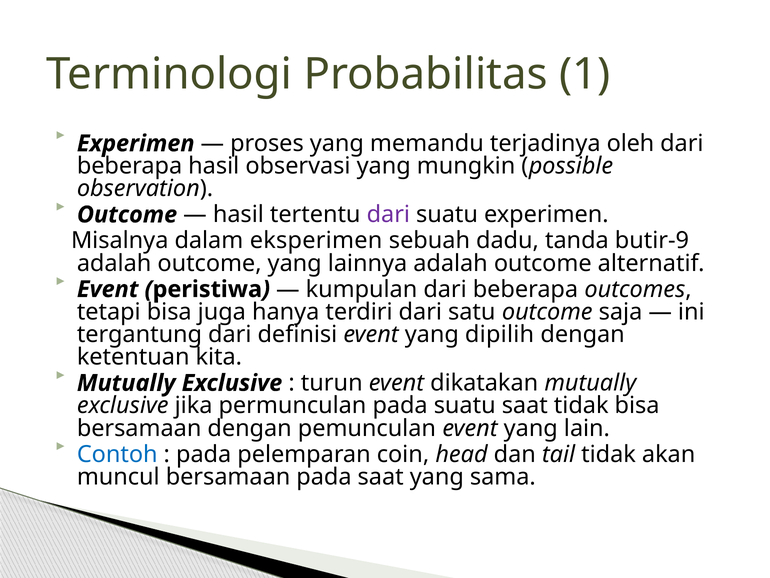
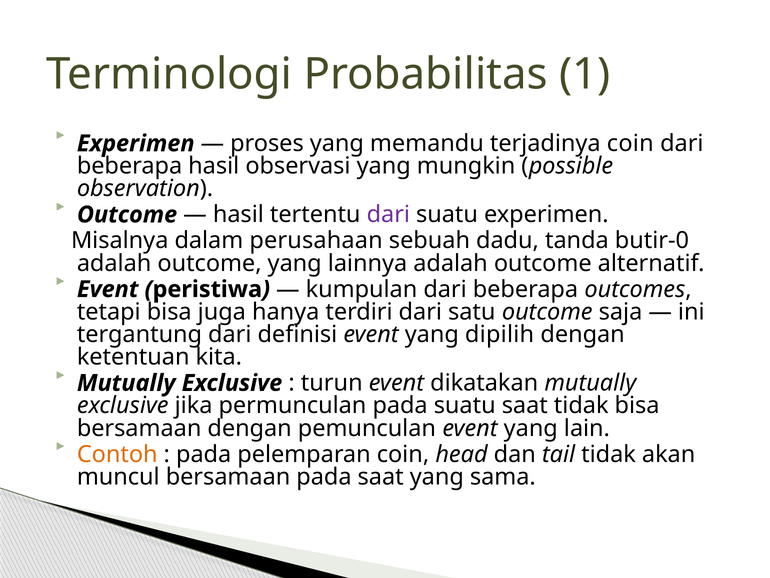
terjadinya oleh: oleh -> coin (630, 143)
eksperimen: eksperimen -> perusahaan (316, 240)
butir-9: butir-9 -> butir-0 (652, 240)
Contoh colour: blue -> orange (117, 454)
